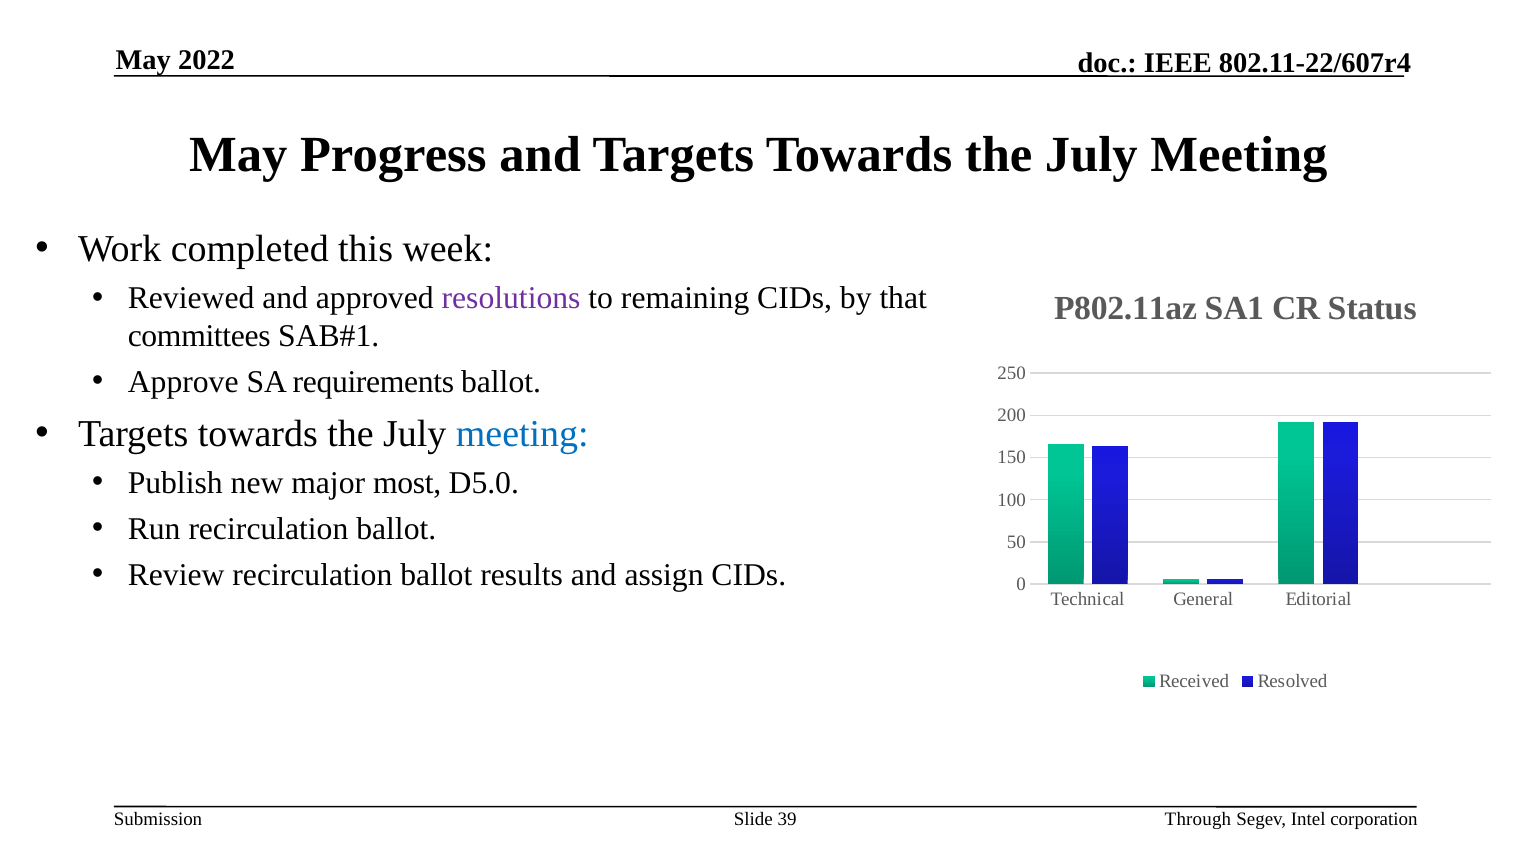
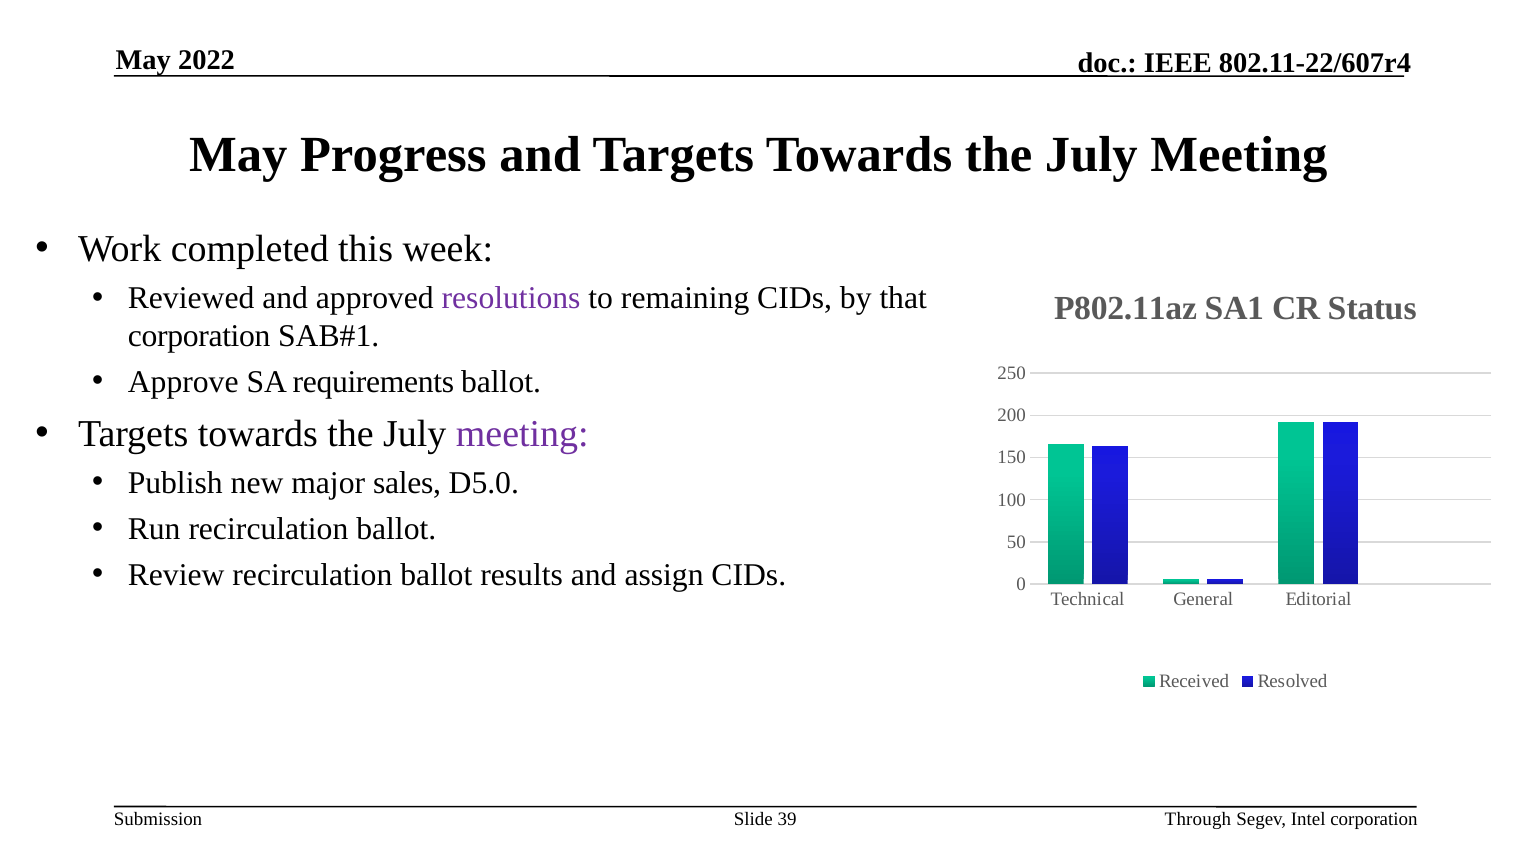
committees: committees -> corporation (199, 336)
meeting colour: blue -> purple (522, 434)
most: most -> sales (407, 483)
